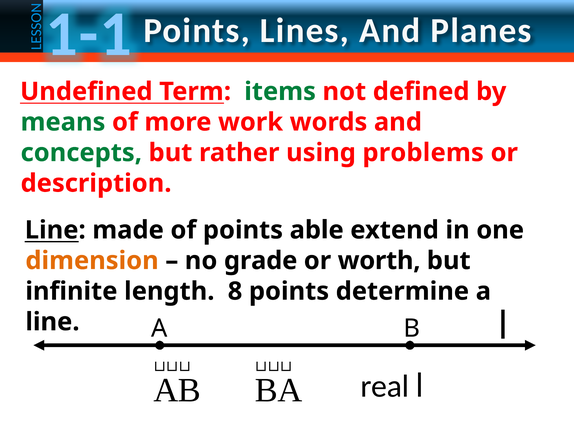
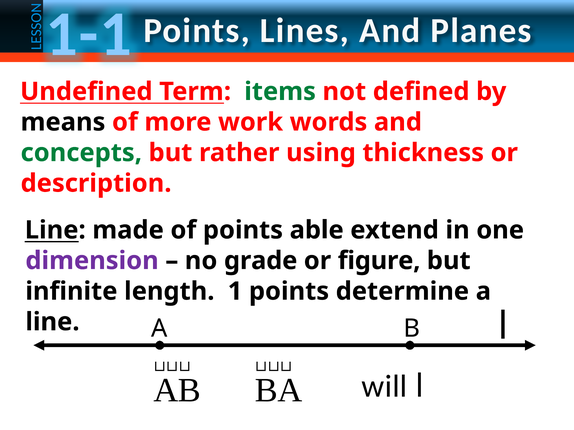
means colour: green -> black (63, 122)
problems: problems -> thickness (423, 153)
dimension colour: orange -> purple (92, 261)
worth: worth -> figure (379, 261)
8: 8 -> 1 (235, 292)
real: real -> will (384, 387)
